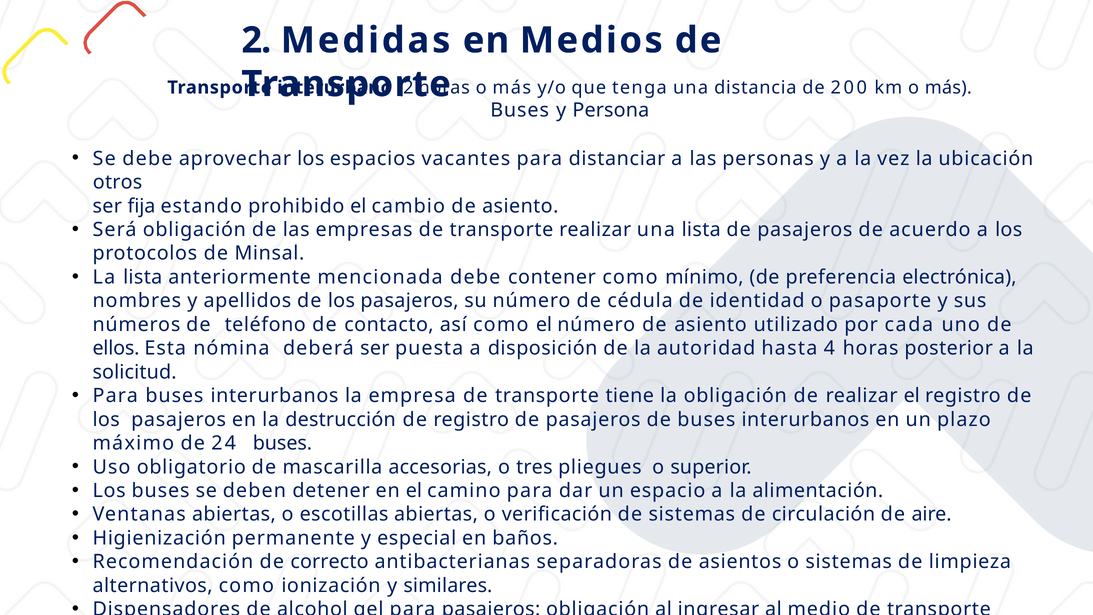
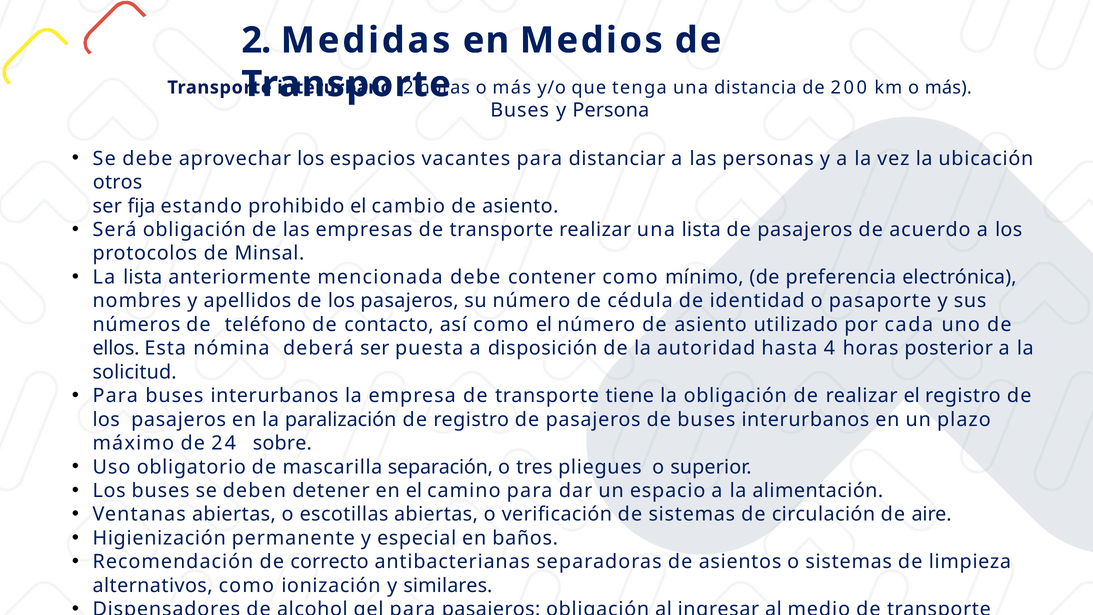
destrucción: destrucción -> paralización (341, 419)
24 buses: buses -> sobre (282, 443)
accesorias: accesorias -> separación (440, 467)
